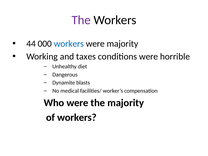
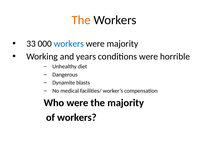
The colour: purple -> orange (81, 20)
44: 44 -> 33 (31, 44)
taxes: taxes -> years (86, 57)
